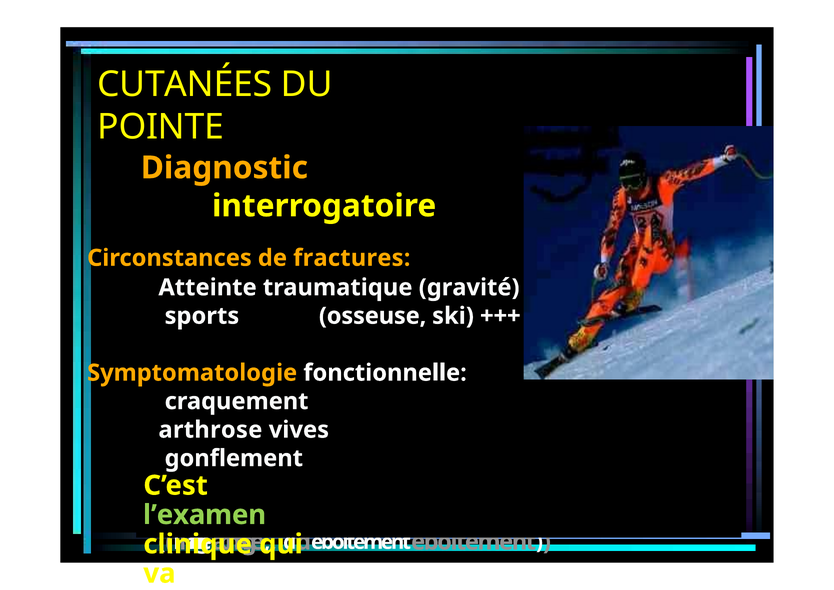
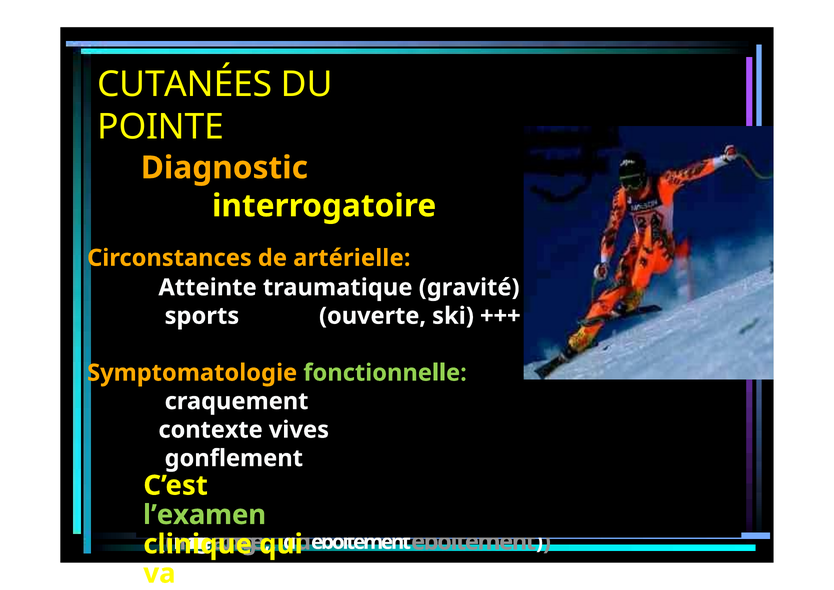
fractures: fractures -> artérielle (352, 258)
osseuse: osseuse -> ouverte (373, 316)
fonctionnelle colour: white -> light green (385, 372)
arthrose: arthrose -> contexte (211, 429)
